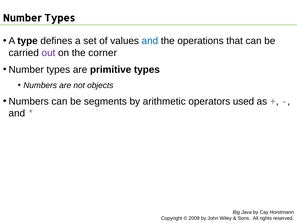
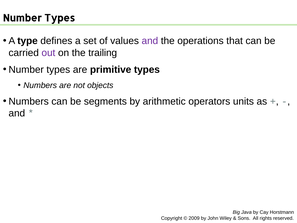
and colour: blue -> purple (150, 41)
corner: corner -> trailing (103, 53)
used: used -> units (243, 101)
